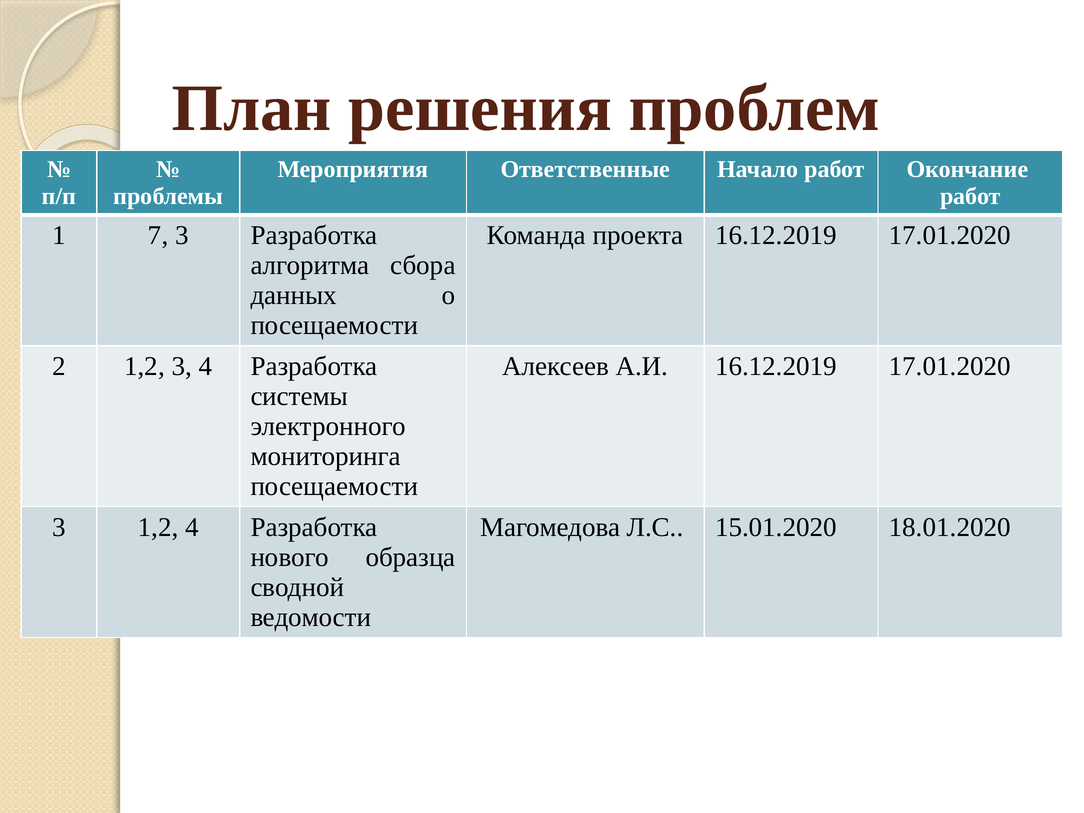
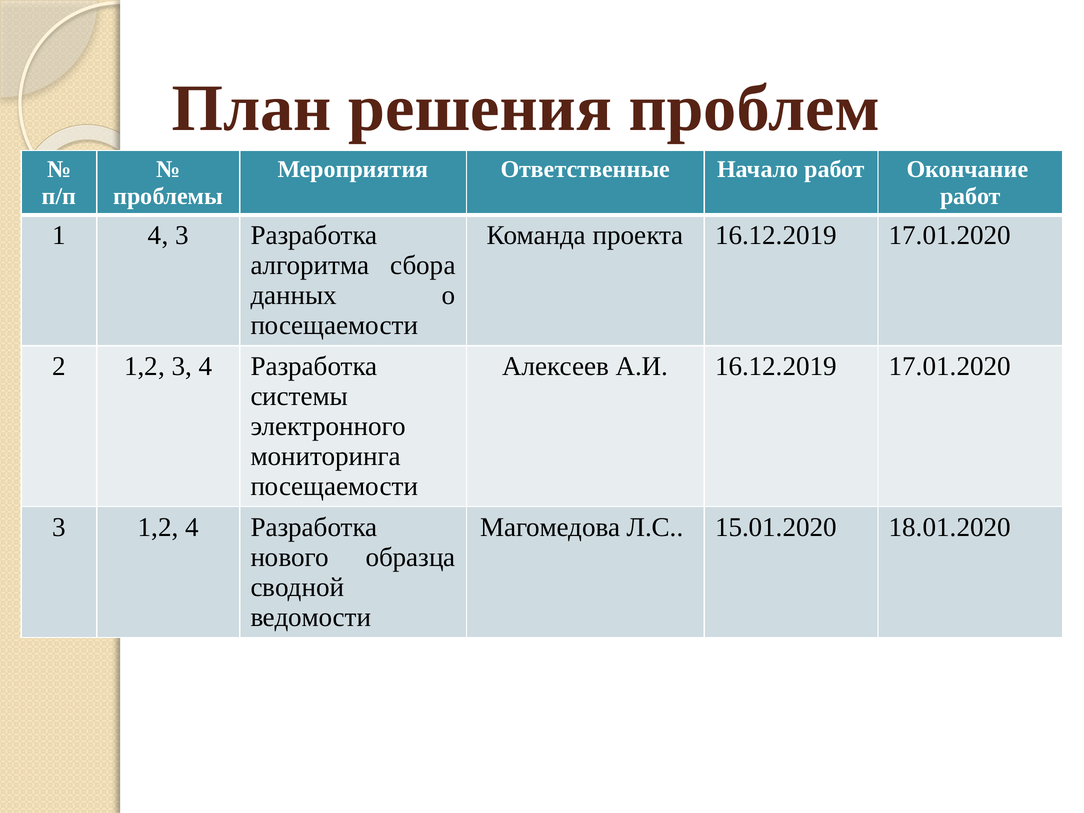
1 7: 7 -> 4 (158, 235)
